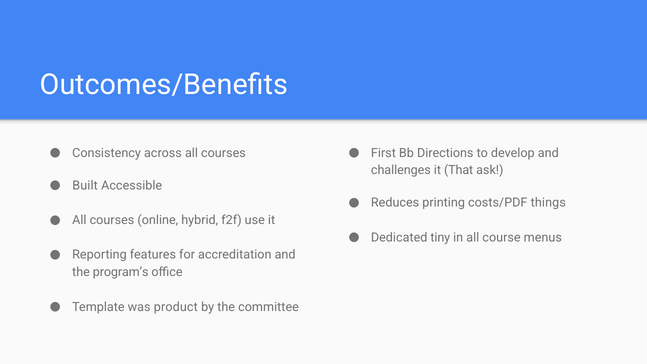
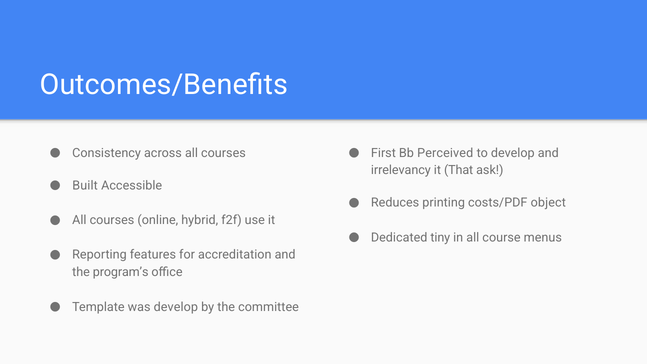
Directions: Directions -> Perceived (445, 153)
challenges: challenges -> irrelevancy (401, 170)
things: things -> object (548, 203)
was product: product -> develop (176, 307)
